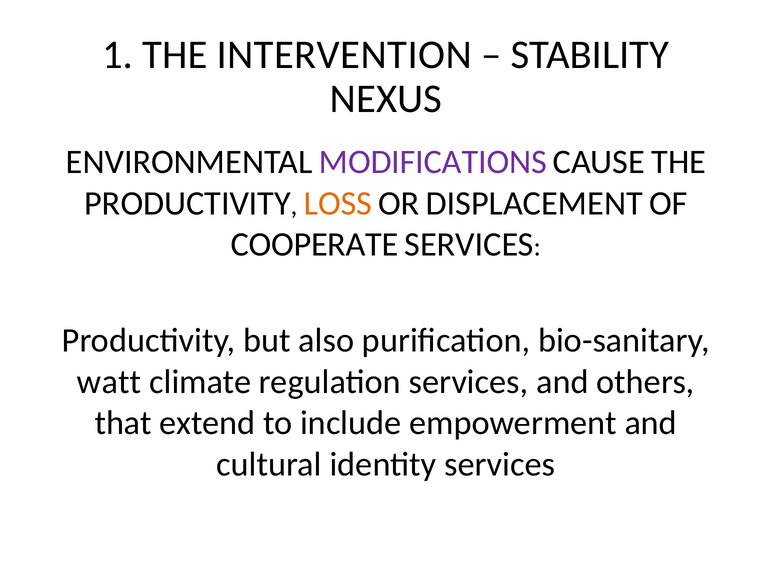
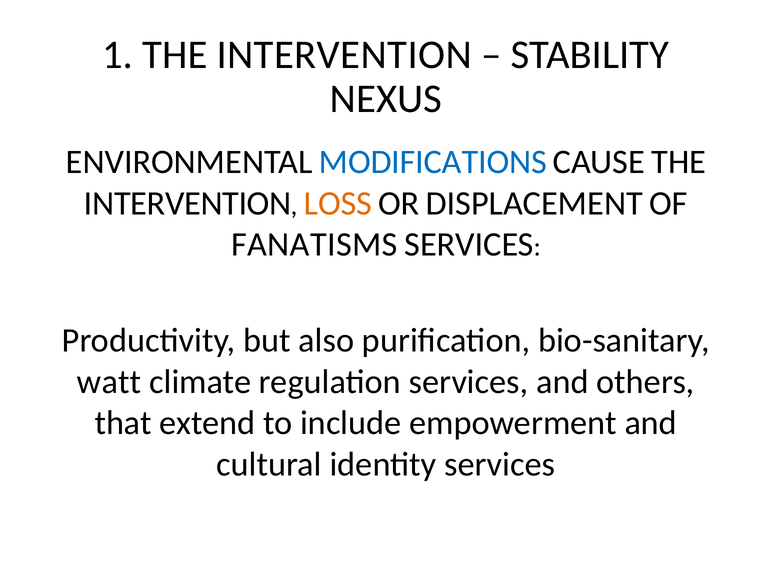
MODIFICATIONS colour: purple -> blue (433, 162)
PRODUCTIVITY: PRODUCTIVITY -> INTERVENTION (188, 203)
COOPERATE: COOPERATE -> FANATISMS (314, 244)
